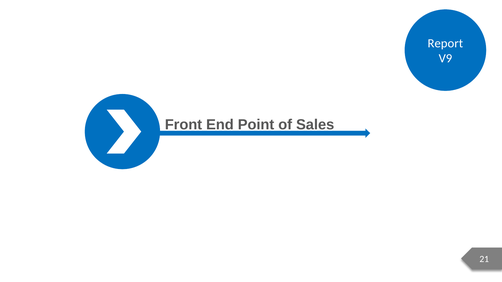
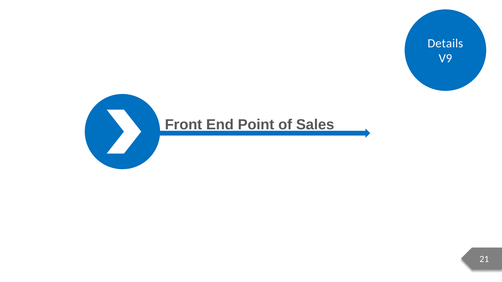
Report: Report -> Details (445, 44)
